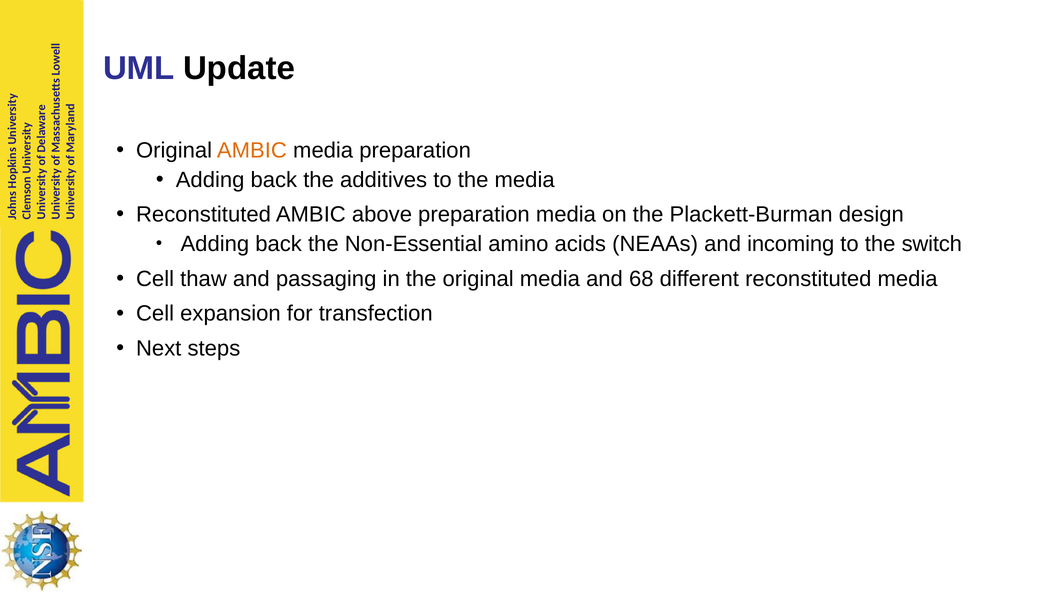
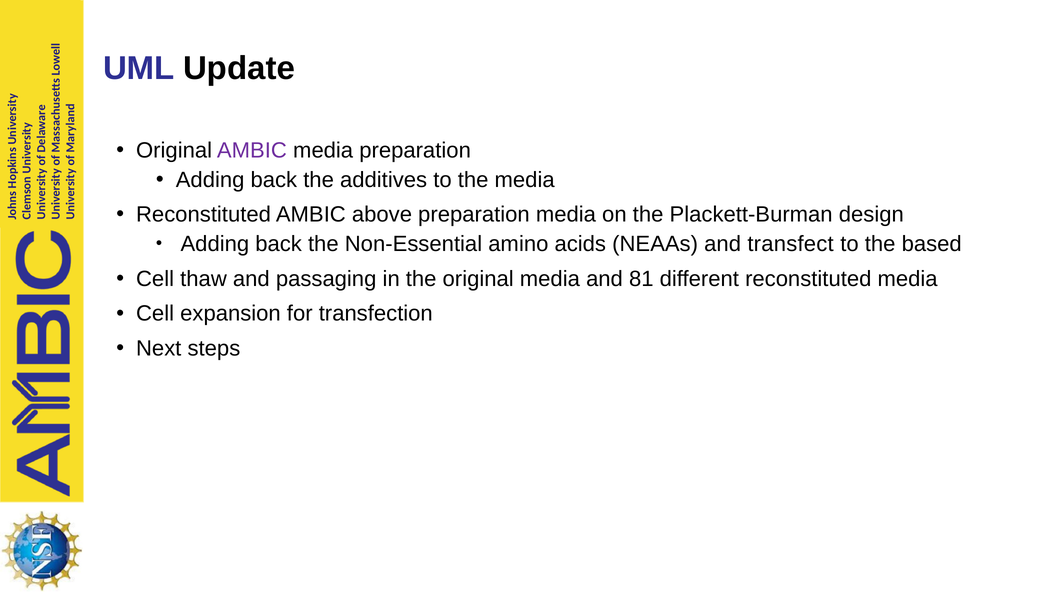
AMBIC colour: orange -> purple (252, 150)
incoming: incoming -> transfect (791, 244)
switch: switch -> based (932, 244)
68: 68 -> 81 (641, 279)
